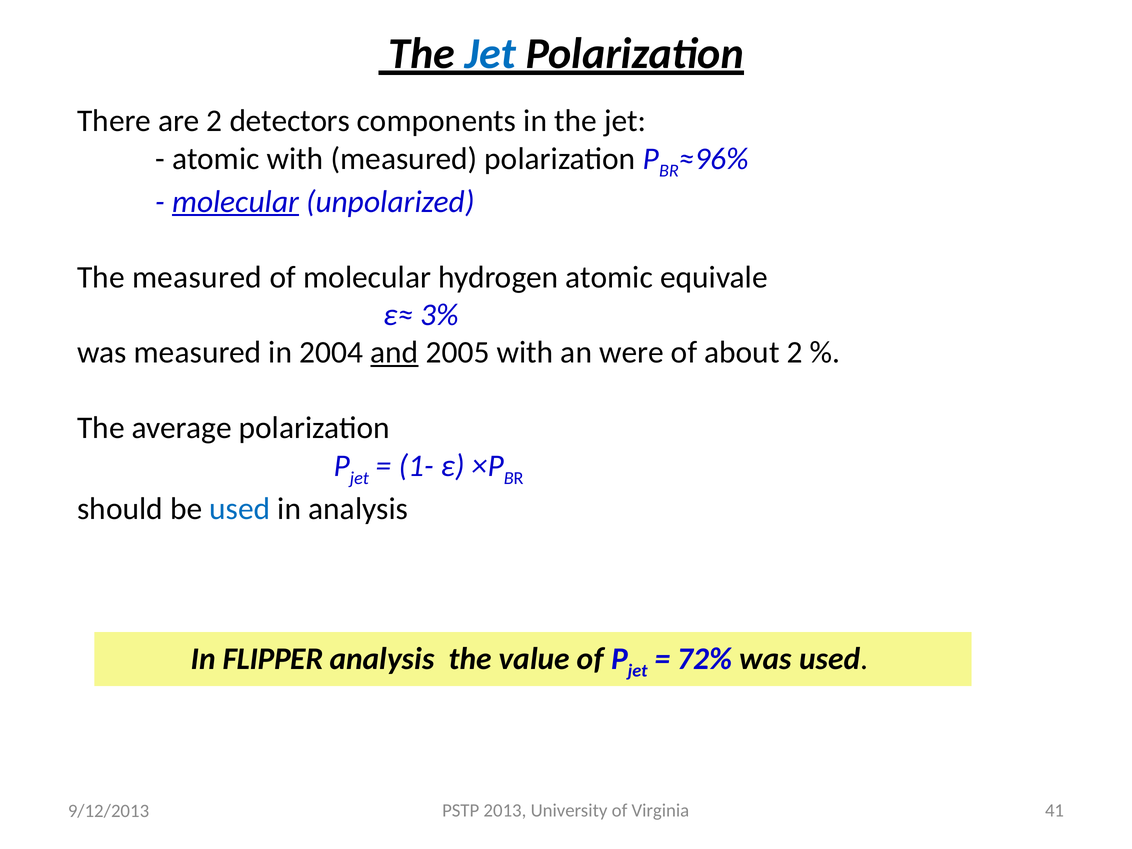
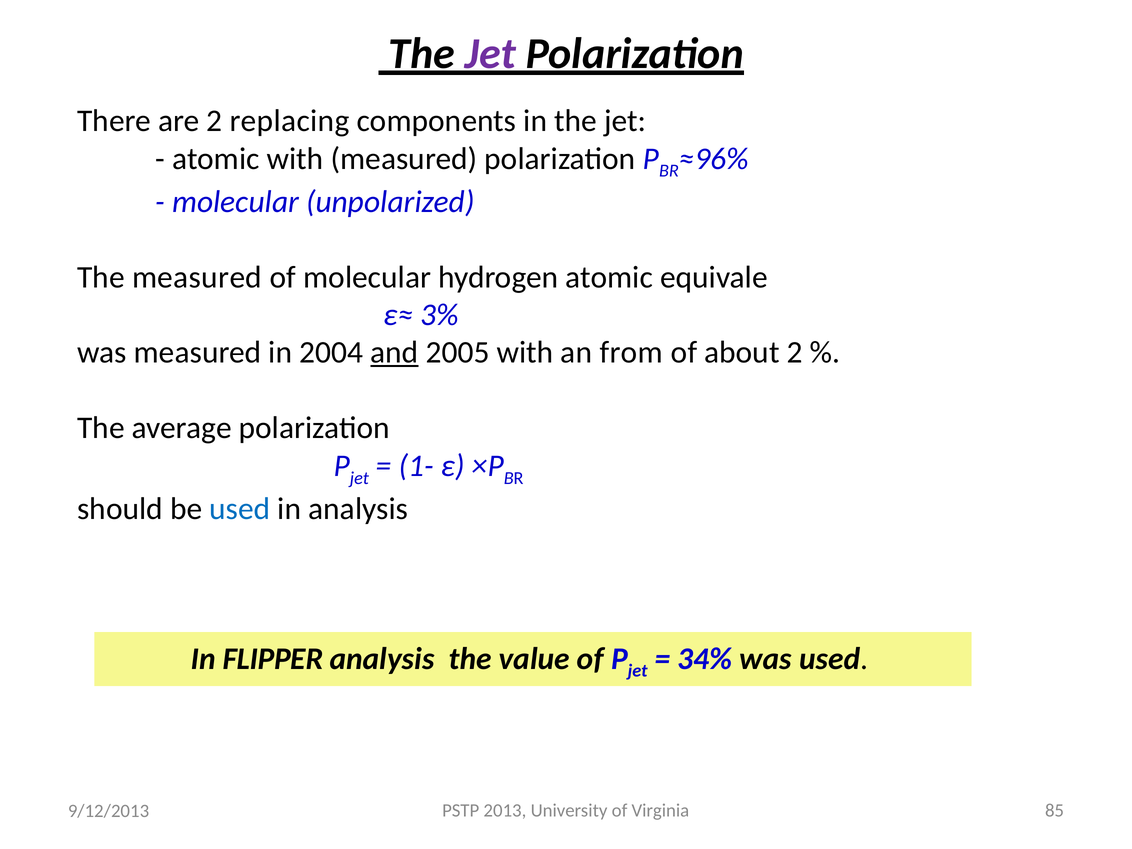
Jet colour: blue -> purple (490, 54)
detectors: detectors -> replacing (289, 121)
molecular underline: present -> none (236, 202)
were: were -> from (631, 353)
72%: 72% -> 34% (705, 659)
41: 41 -> 85 (1055, 811)
